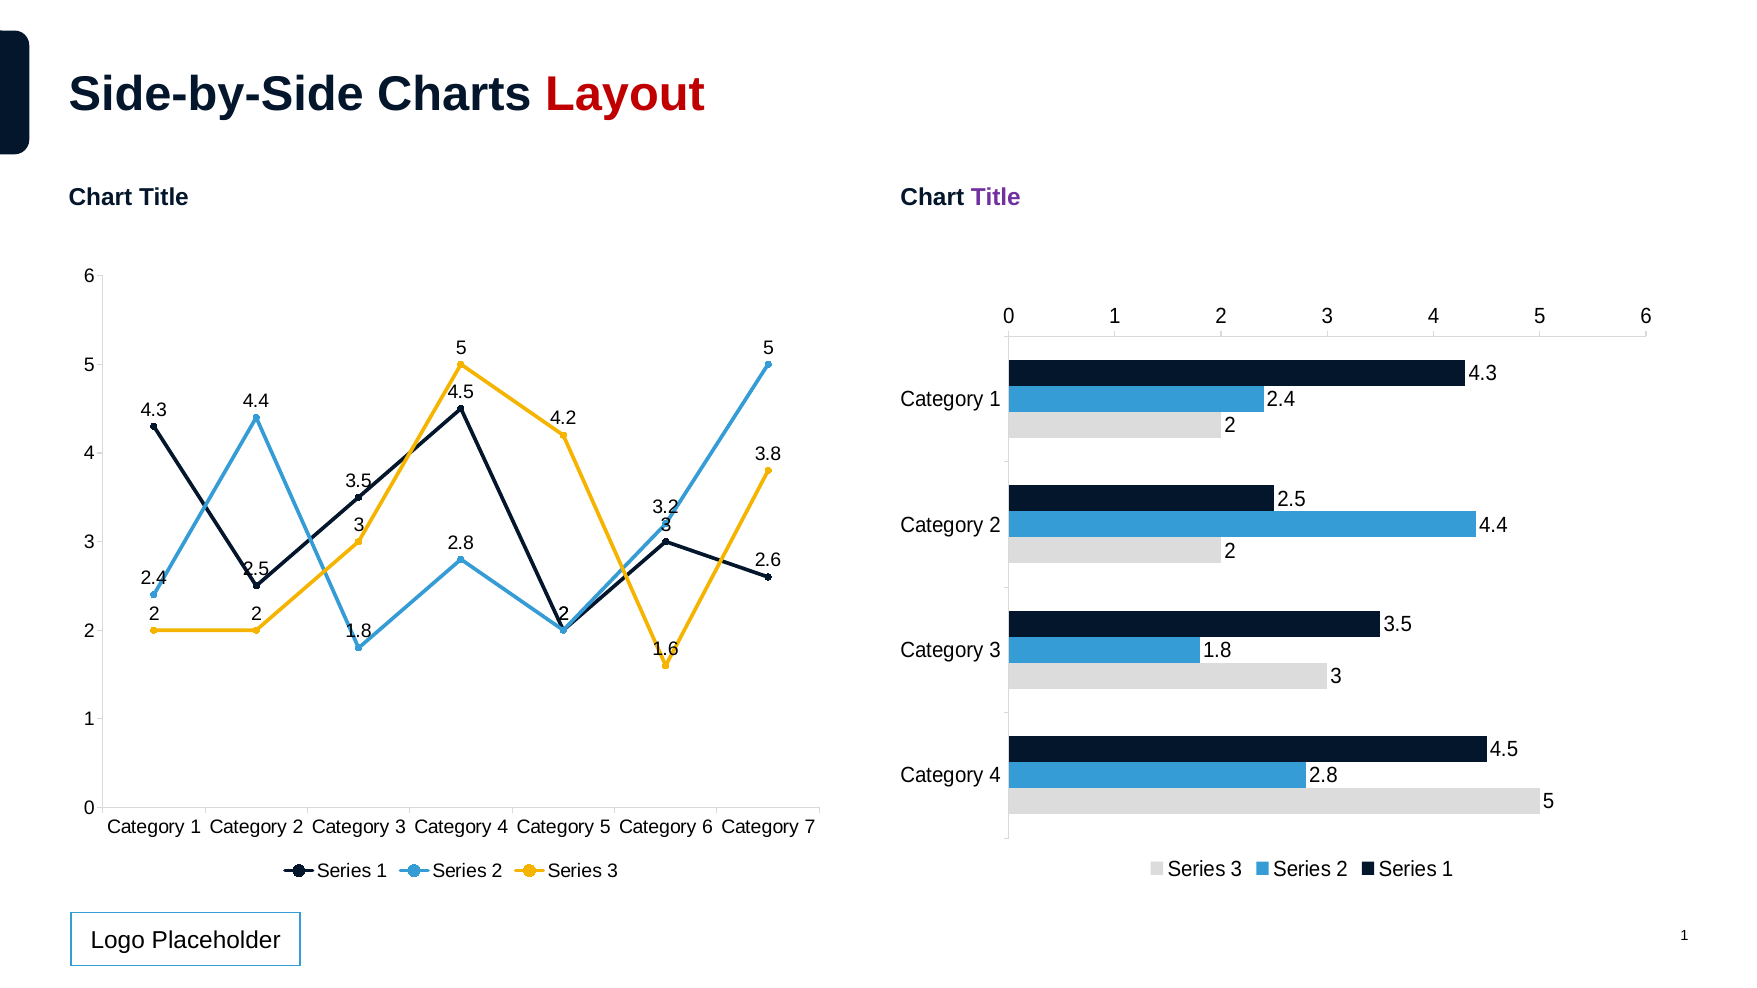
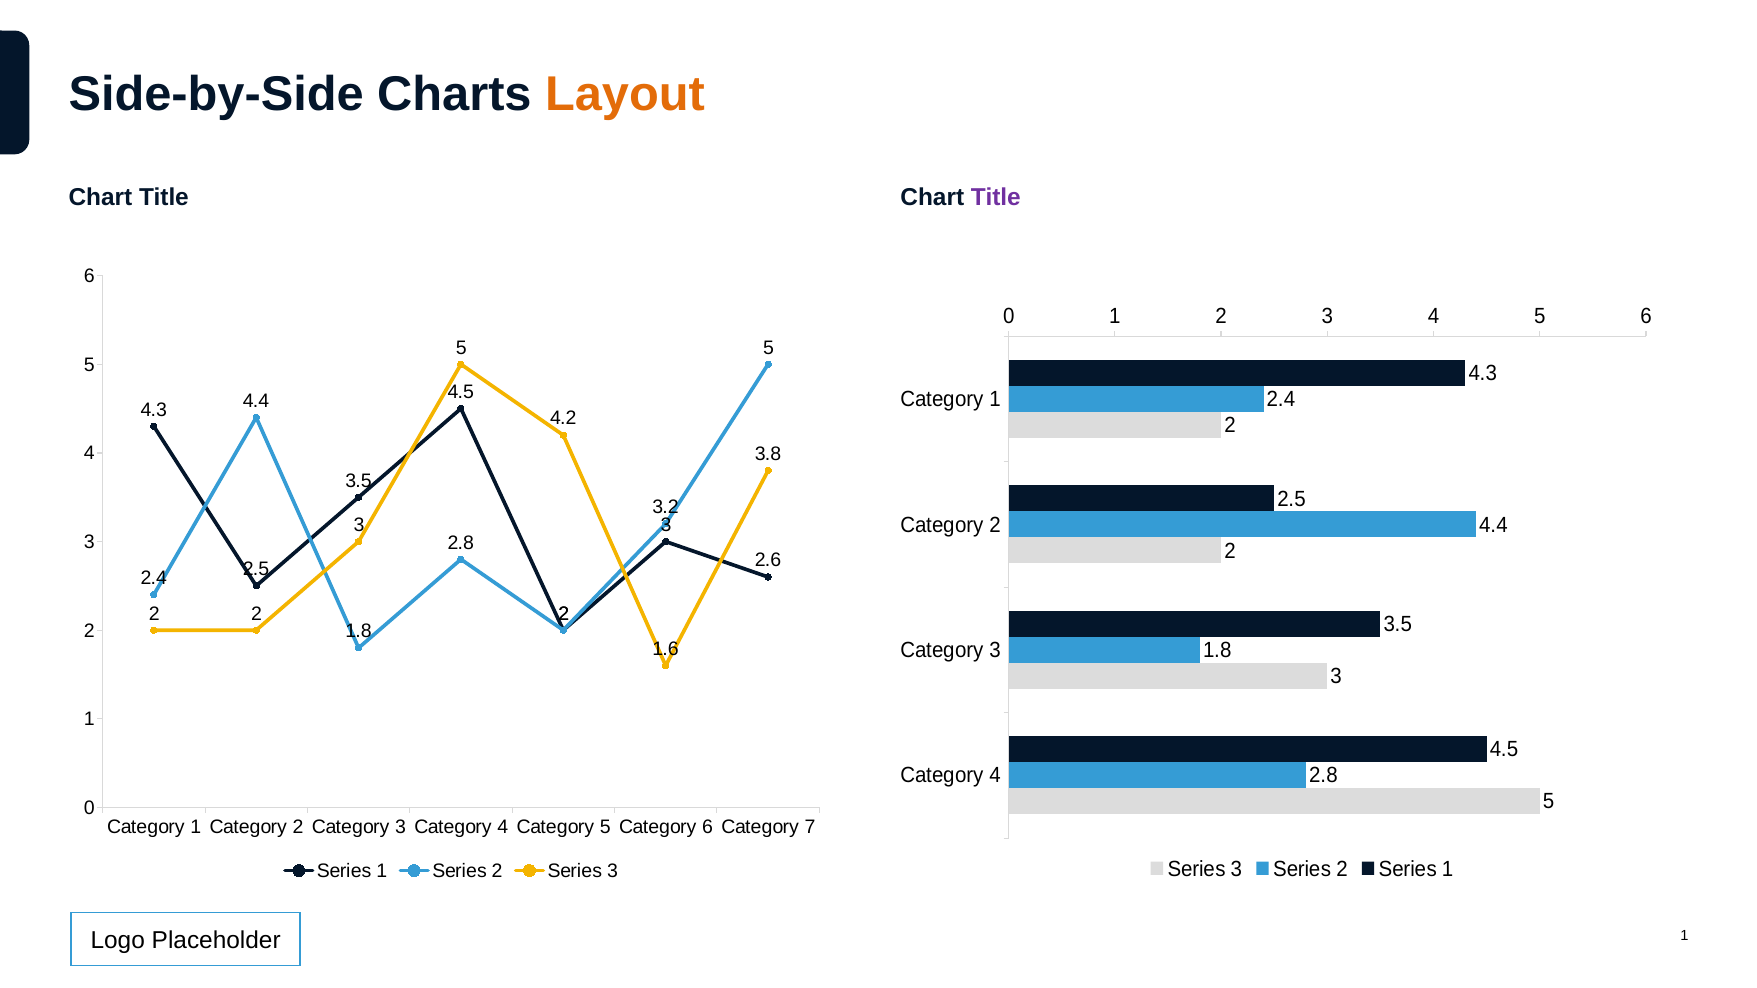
Layout colour: red -> orange (625, 95)
